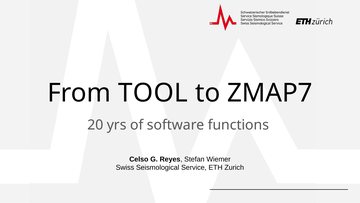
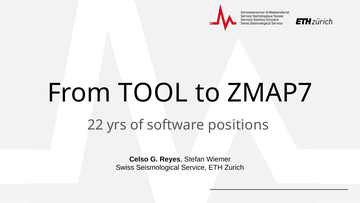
20: 20 -> 22 (95, 125)
functions: functions -> positions (238, 125)
